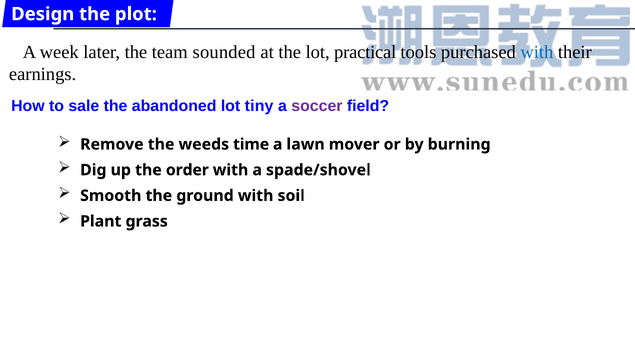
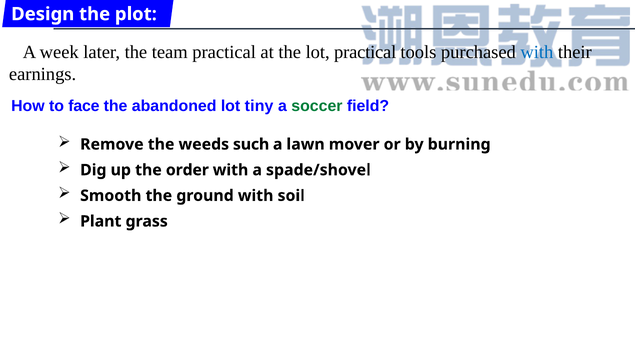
team sounded: sounded -> practical (224, 52)
sale: sale -> face (84, 106)
soccer colour: purple -> green (317, 106)
time: time -> such (251, 144)
